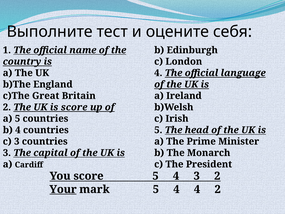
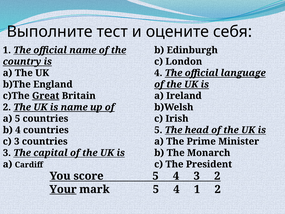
Great underline: none -> present (46, 96)
is score: score -> name (74, 107)
4 4: 4 -> 1 (197, 189)
